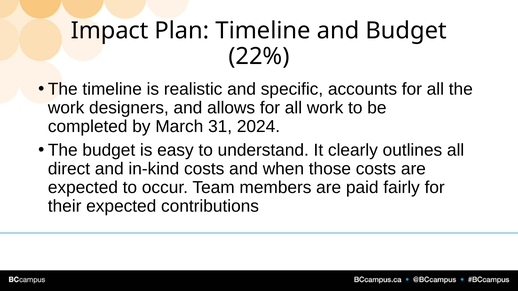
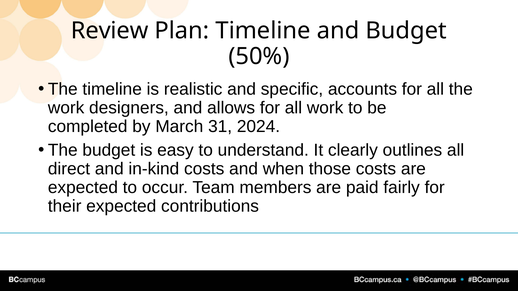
Impact: Impact -> Review (110, 31)
22%: 22% -> 50% (259, 56)
